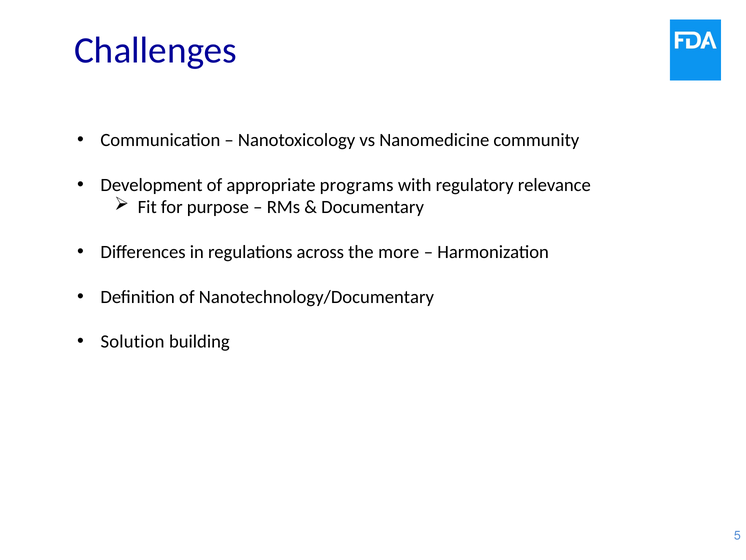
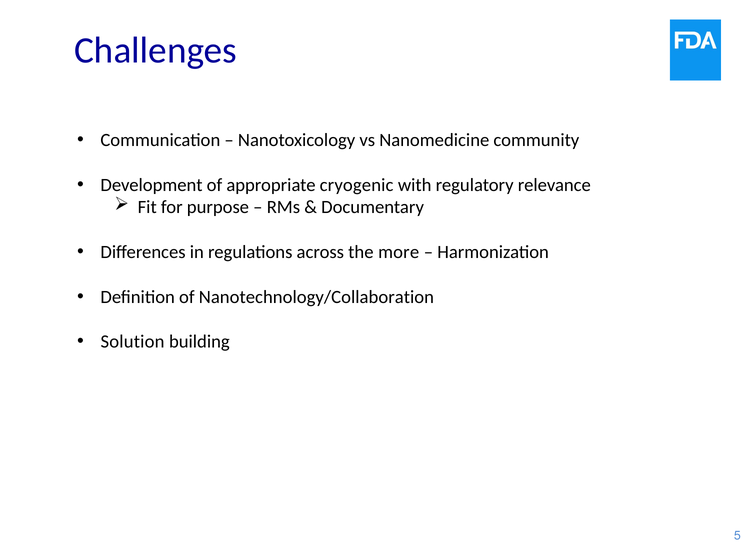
programs: programs -> cryogenic (357, 185)
Nanotechnology/Documentary: Nanotechnology/Documentary -> Nanotechnology/Collaboration (316, 297)
